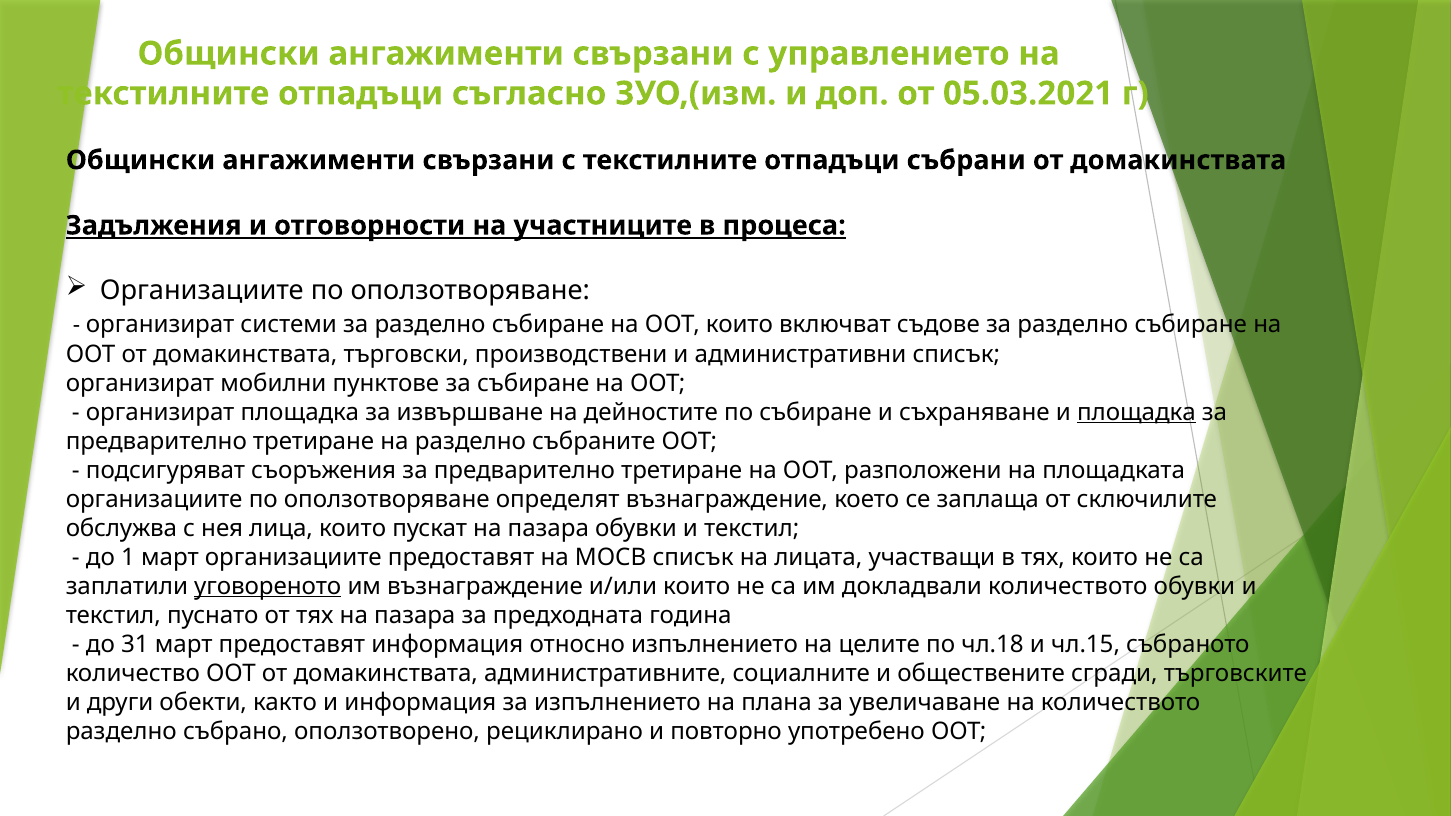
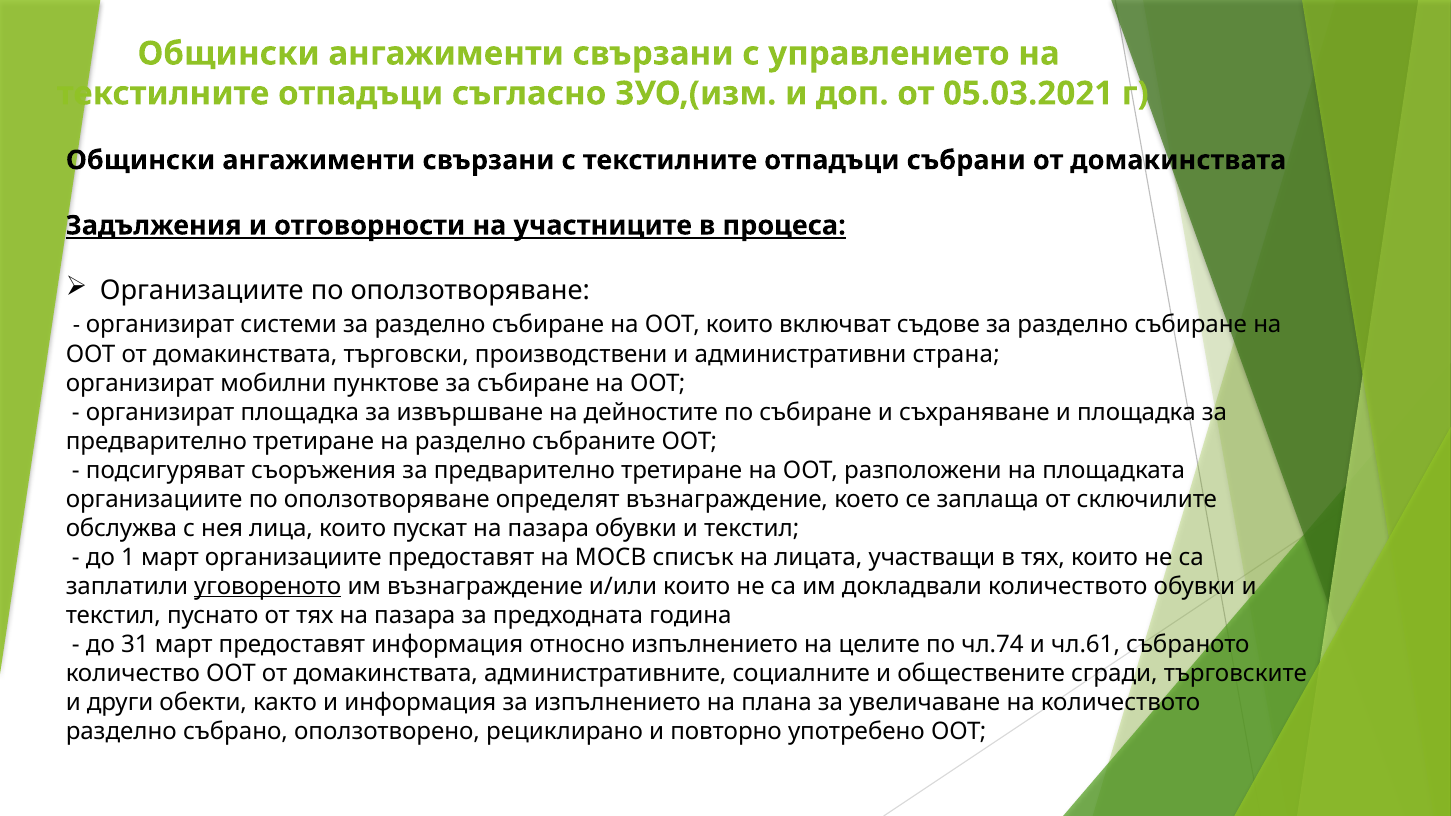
административни списък: списък -> страна (956, 354)
площадка underline: present -> none (1136, 412)
чл.18: чл.18 -> чл.74 (993, 644)
чл.15: чл.15 -> чл.61 (1086, 644)
